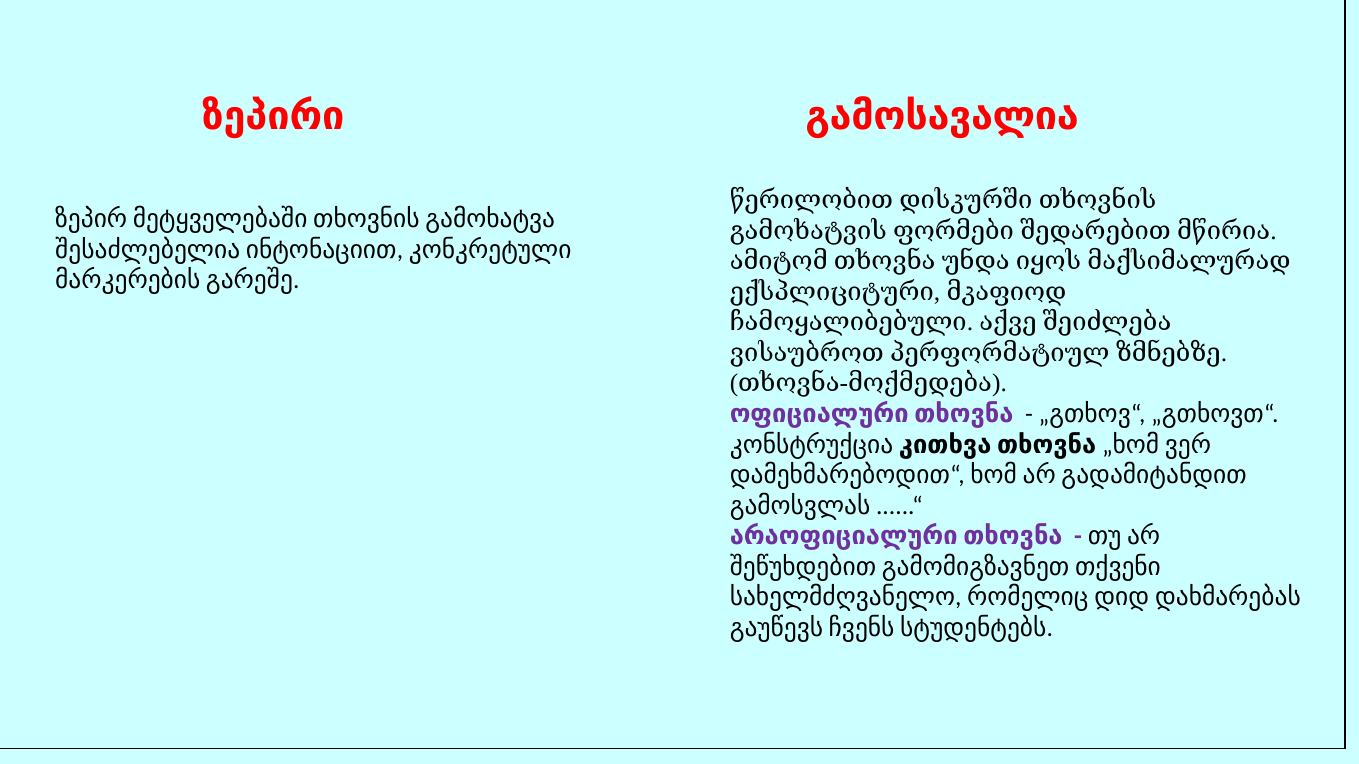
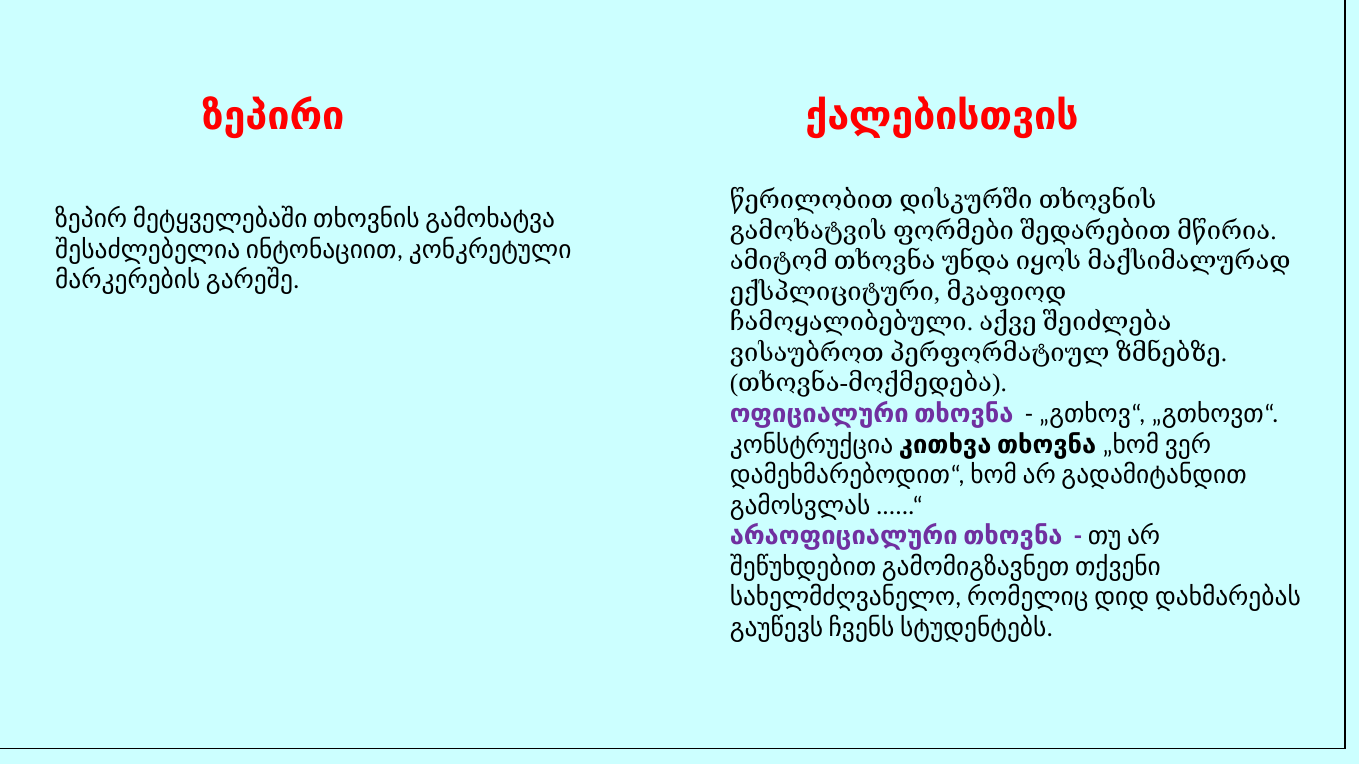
გამოსავალია: გამოსავალია -> ქალებისთვის (942, 116)
